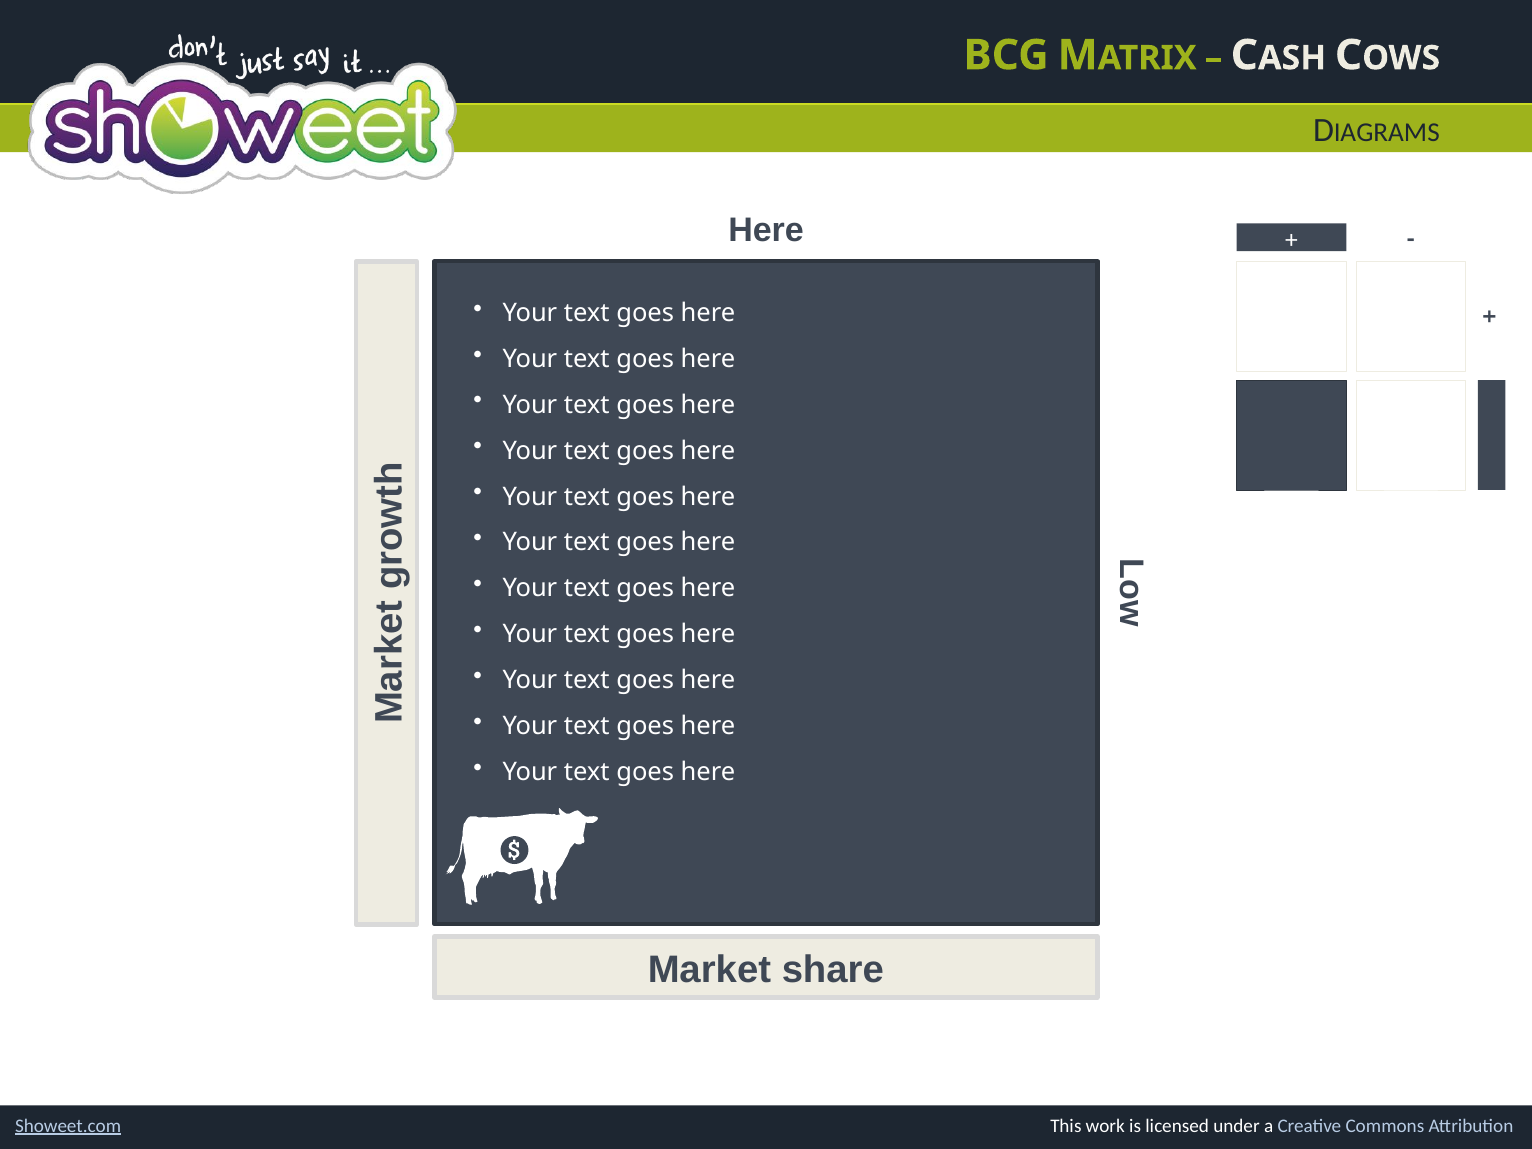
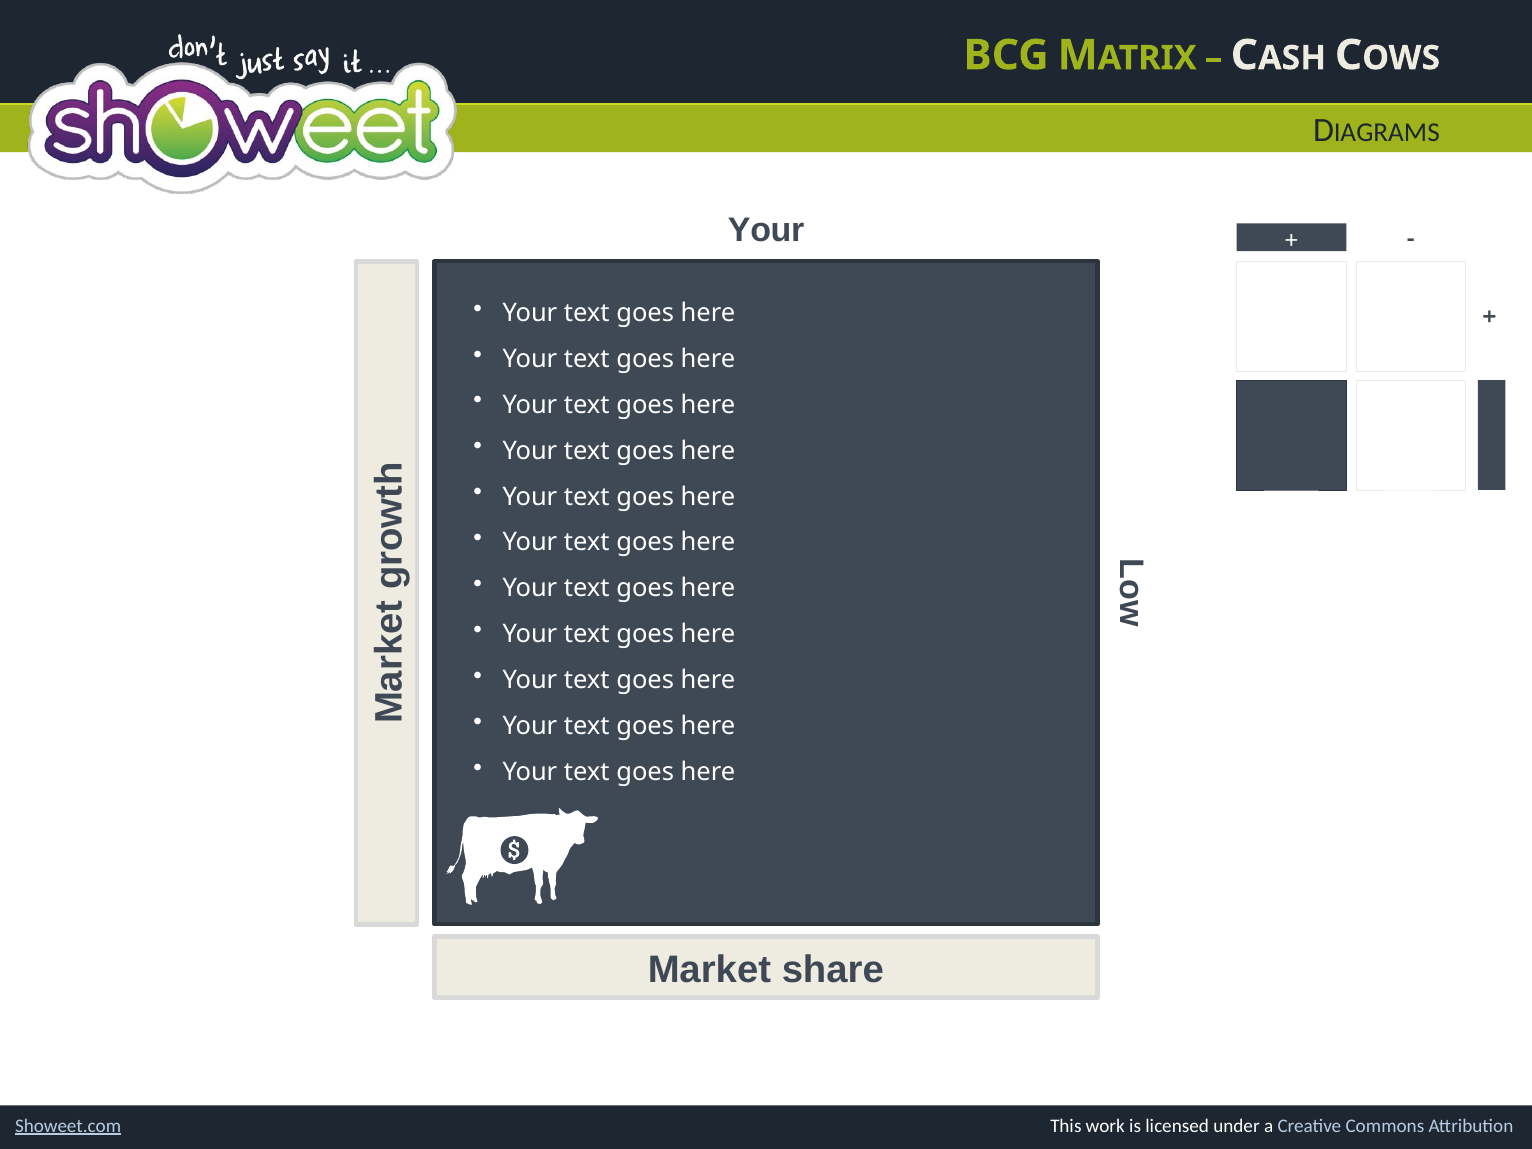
Here: Here -> Your (766, 230)
